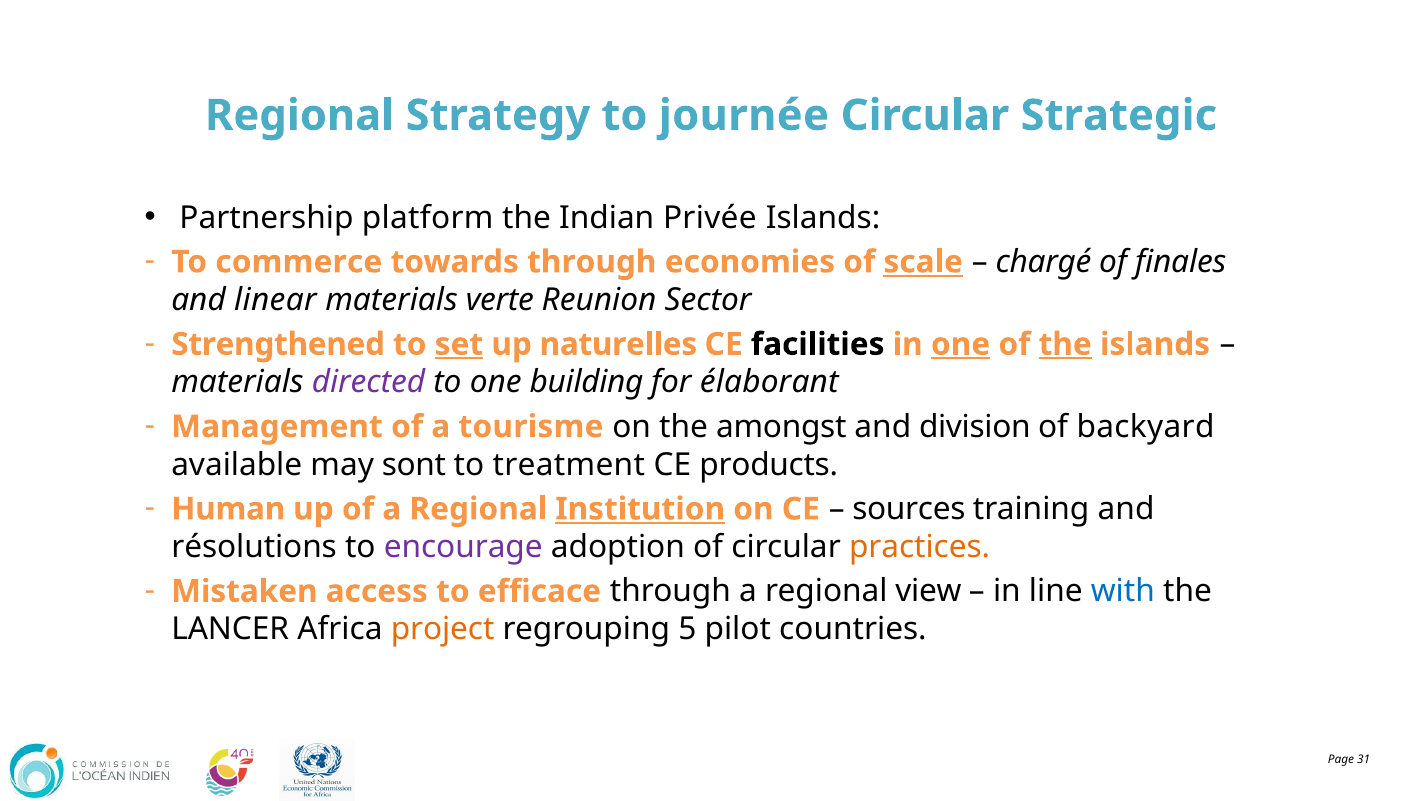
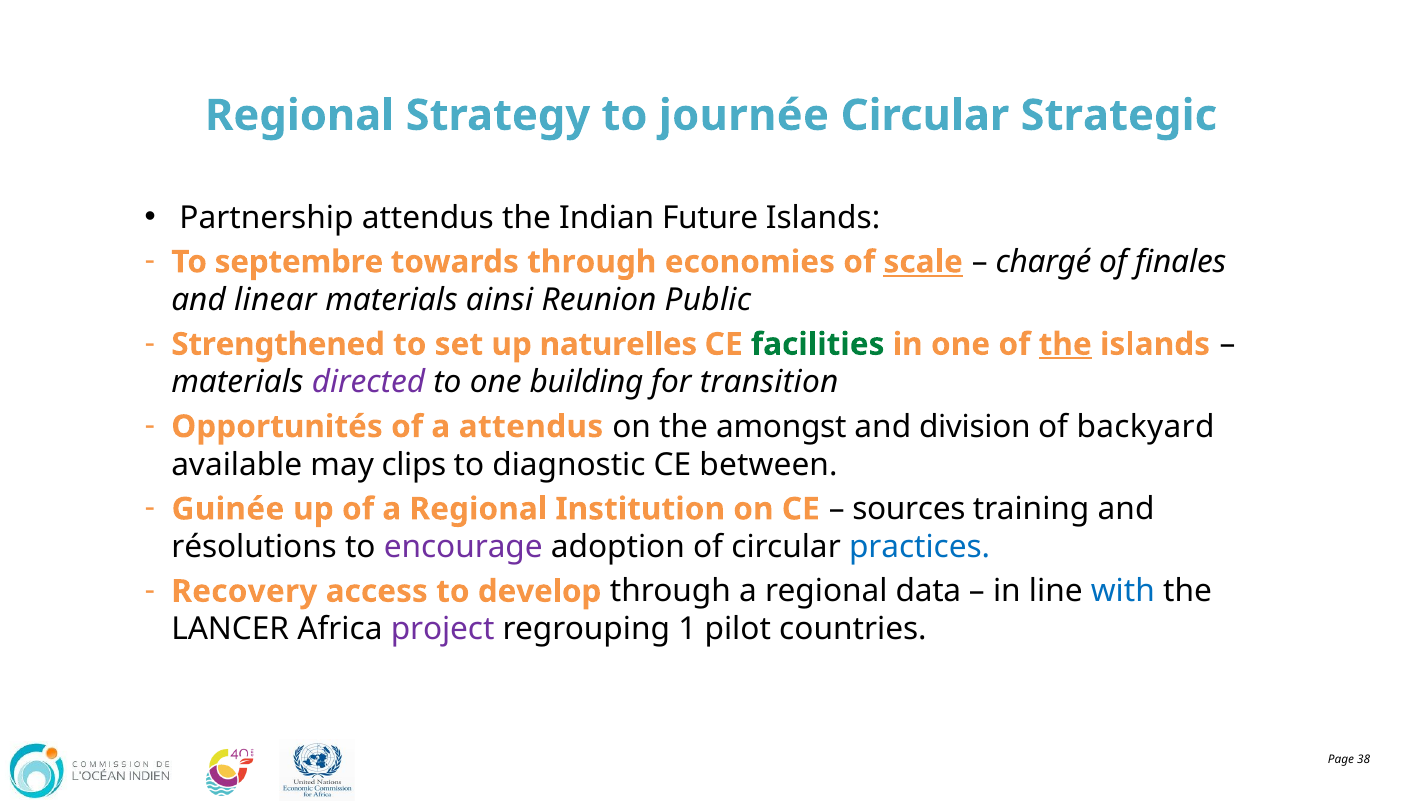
Partnership platform: platform -> attendus (428, 217)
Privée: Privée -> Future (710, 217)
commerce: commerce -> septembre (299, 262)
verte: verte -> ainsi (500, 300)
Sector: Sector -> Public (708, 300)
set underline: present -> none (459, 344)
facilities colour: black -> green (818, 344)
one underline: present -> none (961, 344)
élaborant: élaborant -> transition (769, 382)
Management: Management -> Opportunités (277, 426)
a tourisme: tourisme -> attendus (531, 426)
sont: sont -> clips (414, 464)
treatment: treatment -> diagnostic (569, 464)
products: products -> between (769, 464)
Human: Human -> Guinée (228, 509)
Institution underline: present -> none (640, 509)
practices colour: orange -> blue (920, 547)
Mistaken: Mistaken -> Recovery (244, 591)
efficace: efficace -> develop (540, 591)
view: view -> data (928, 591)
project colour: orange -> purple (443, 629)
5: 5 -> 1 (687, 629)
31: 31 -> 38 (1364, 759)
